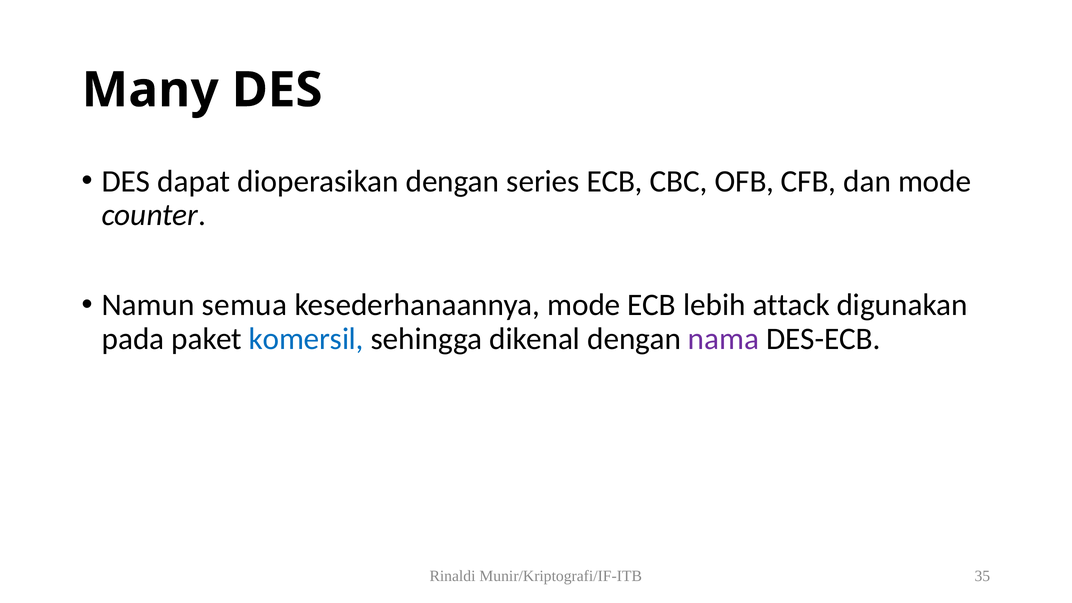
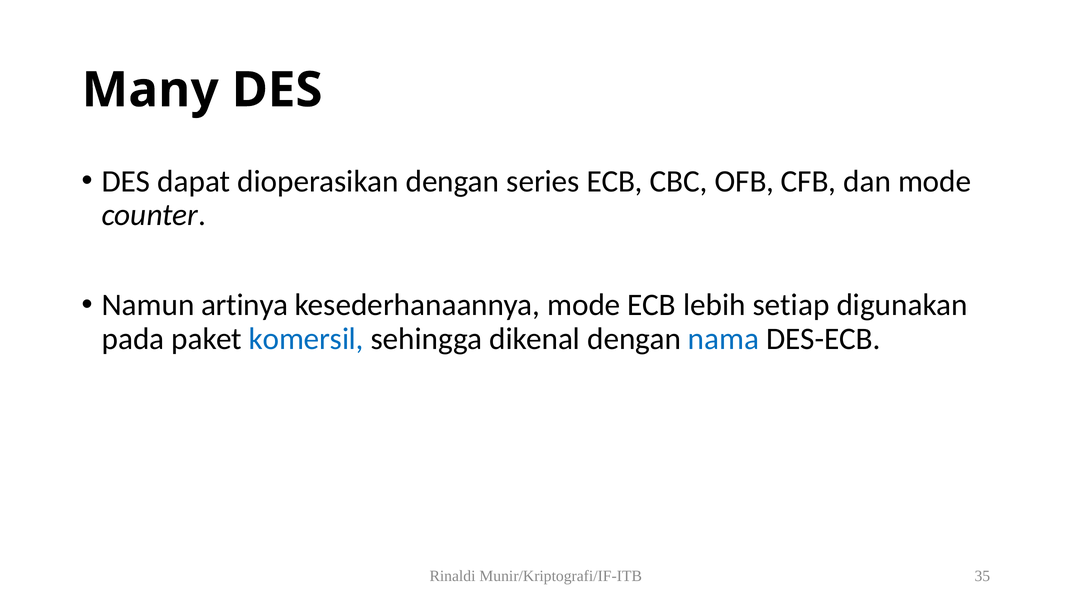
semua: semua -> artinya (245, 305)
attack: attack -> setiap (791, 305)
nama colour: purple -> blue (724, 339)
